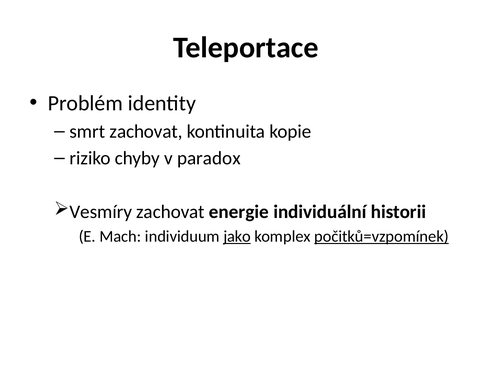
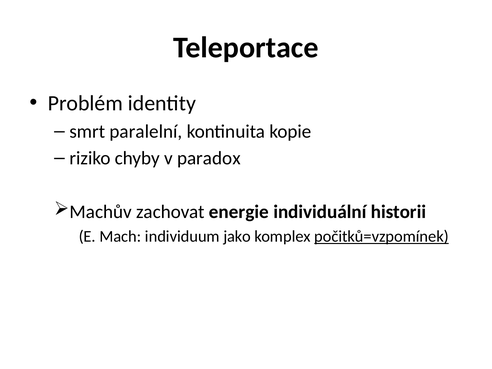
smrt zachovat: zachovat -> paralelní (146, 131)
Vesmíry: Vesmíry -> Machův (101, 212)
jako underline: present -> none (237, 236)
